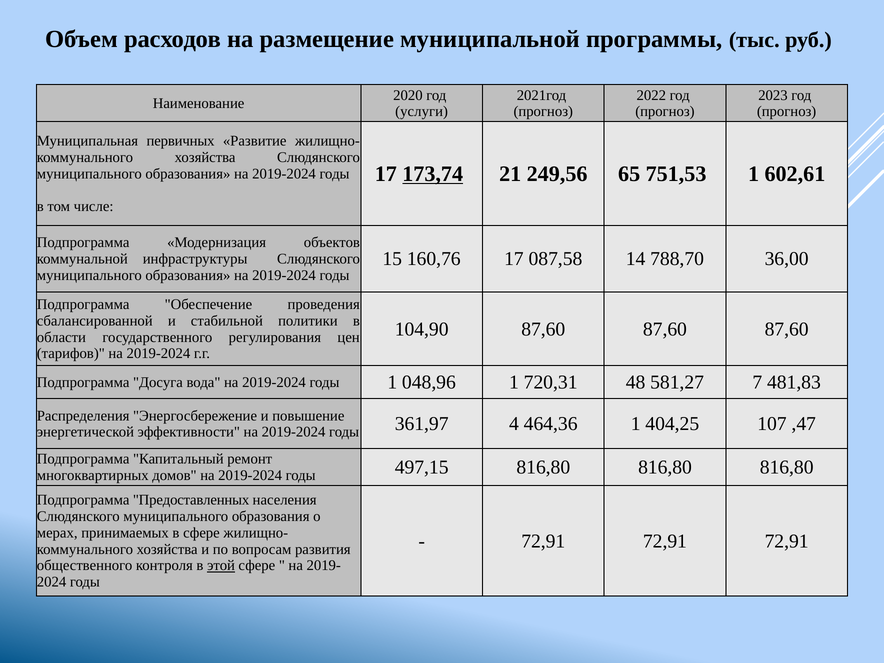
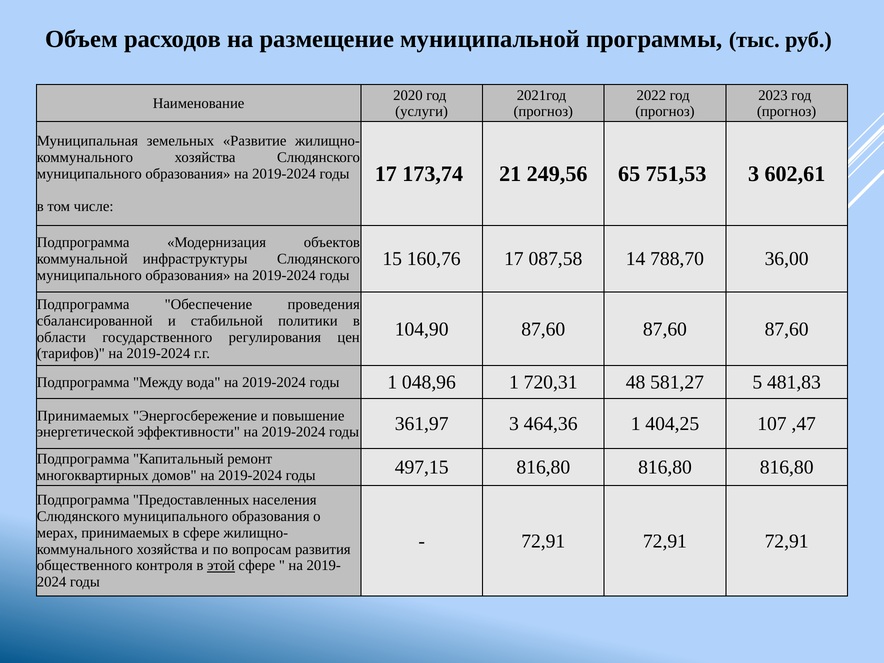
первичных: первичных -> земельных (180, 141)
173,74 underline: present -> none (433, 174)
751,53 1: 1 -> 3 (754, 174)
Досуга: Досуга -> Между (158, 382)
7: 7 -> 5 (757, 382)
Распределения: Распределения -> Принимаемых (83, 416)
361,97 4: 4 -> 3 (514, 424)
